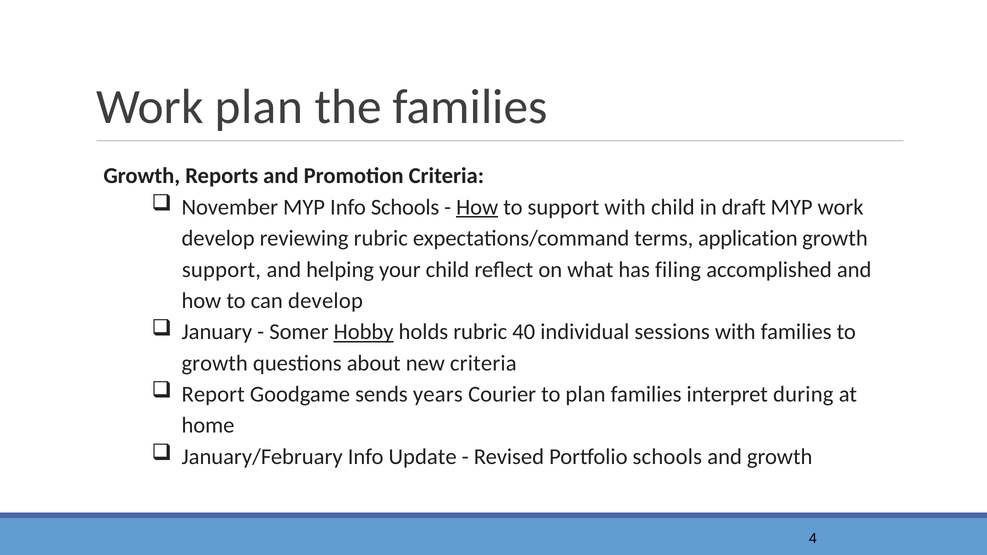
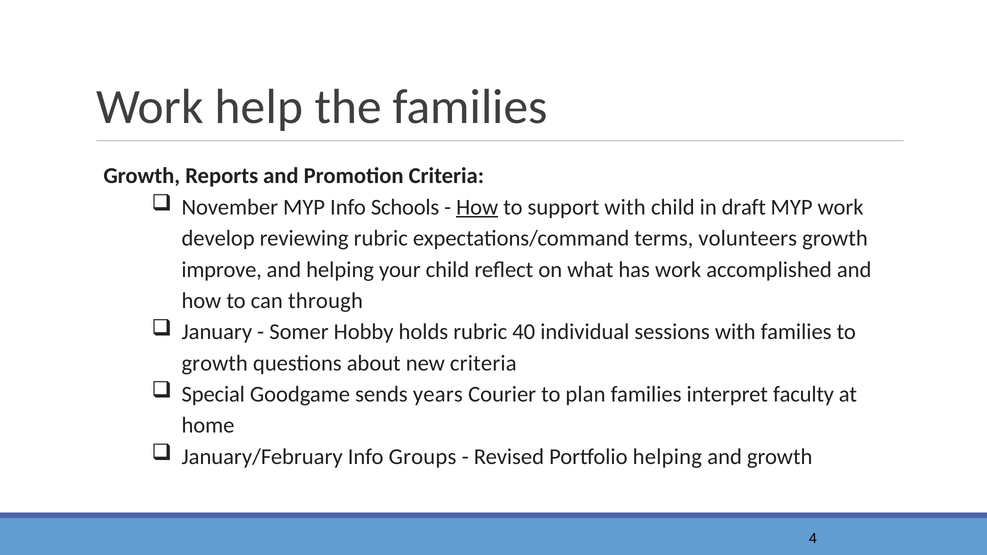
Work plan: plan -> help (259, 107)
application: application -> volunteers (748, 238)
support: support -> improve (222, 270)
has filing: filing -> work (678, 270)
can develop: develop -> through (325, 301)
Hobby underline: present -> none (364, 332)
Report: Report -> Special (213, 394)
during: during -> faculty (803, 394)
Update: Update -> Groups (423, 457)
Portfolio schools: schools -> helping (667, 457)
